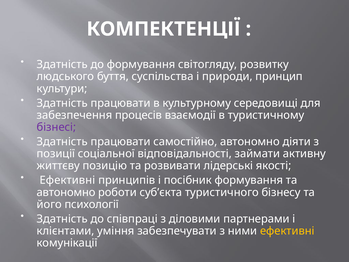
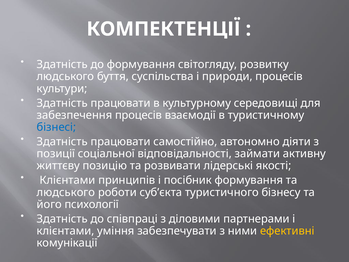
природи принцип: принцип -> процесів (279, 76)
бізнесі colour: purple -> blue (56, 127)
Ефективні: Ефективні -> Клієнтами (67, 180)
автономно: автономно -> людського (66, 192)
